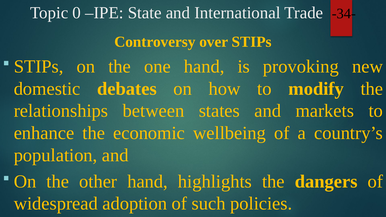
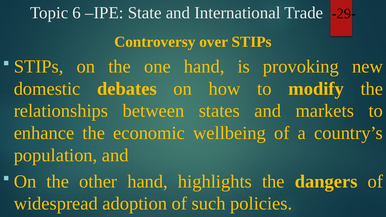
0: 0 -> 6 (77, 13)
-34-: -34- -> -29- (344, 14)
